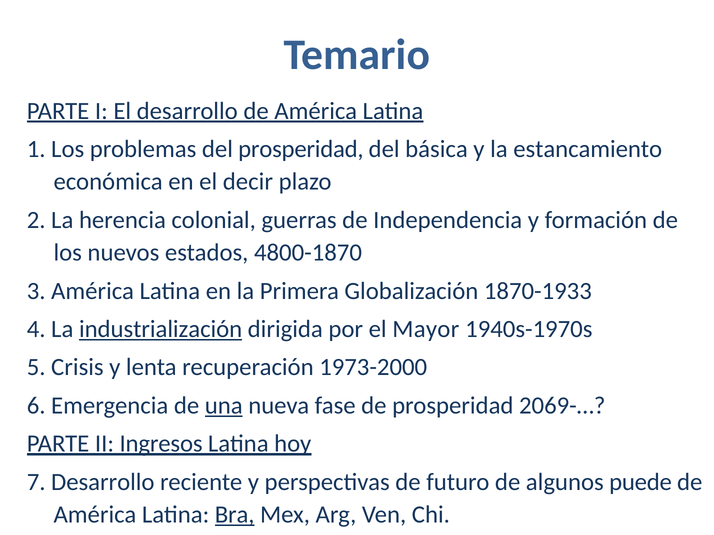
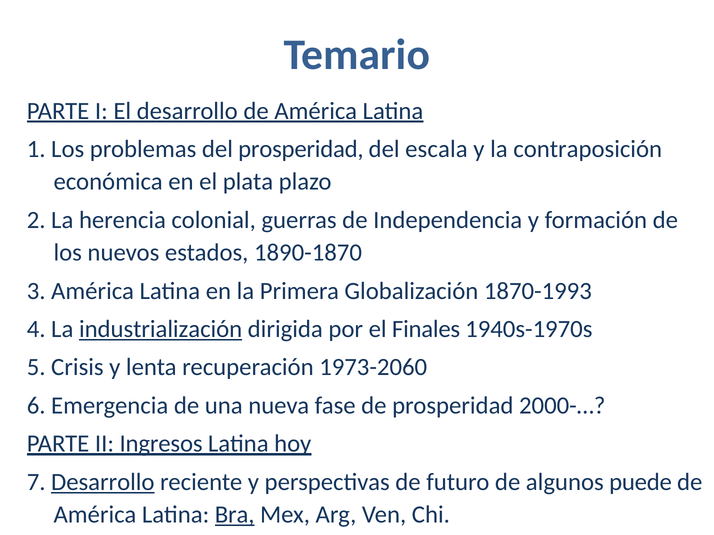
básica: básica -> escala (436, 149)
estancamiento: estancamiento -> contraposición (588, 149)
decir: decir -> plata (248, 182)
4800-1870: 4800-1870 -> 1890-1870 (308, 253)
1870-1933: 1870-1933 -> 1870-1993 (538, 291)
Mayor: Mayor -> Finales (426, 329)
1973-2000: 1973-2000 -> 1973-2060 (373, 368)
una underline: present -> none (224, 406)
2069-…: 2069-… -> 2000-… (562, 406)
Desarrollo underline: none -> present (103, 482)
